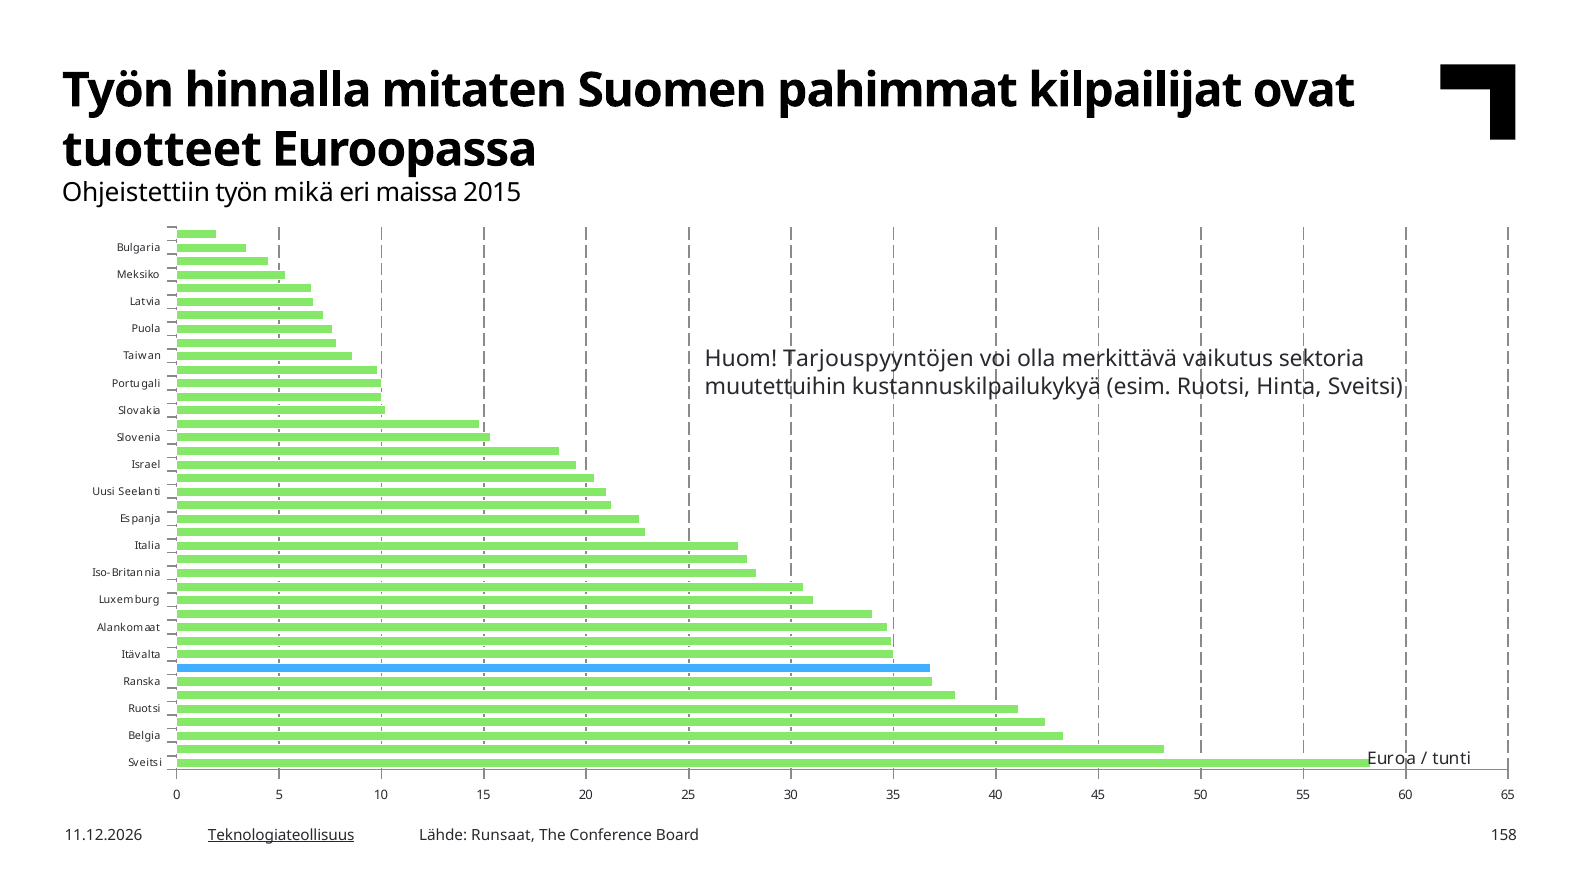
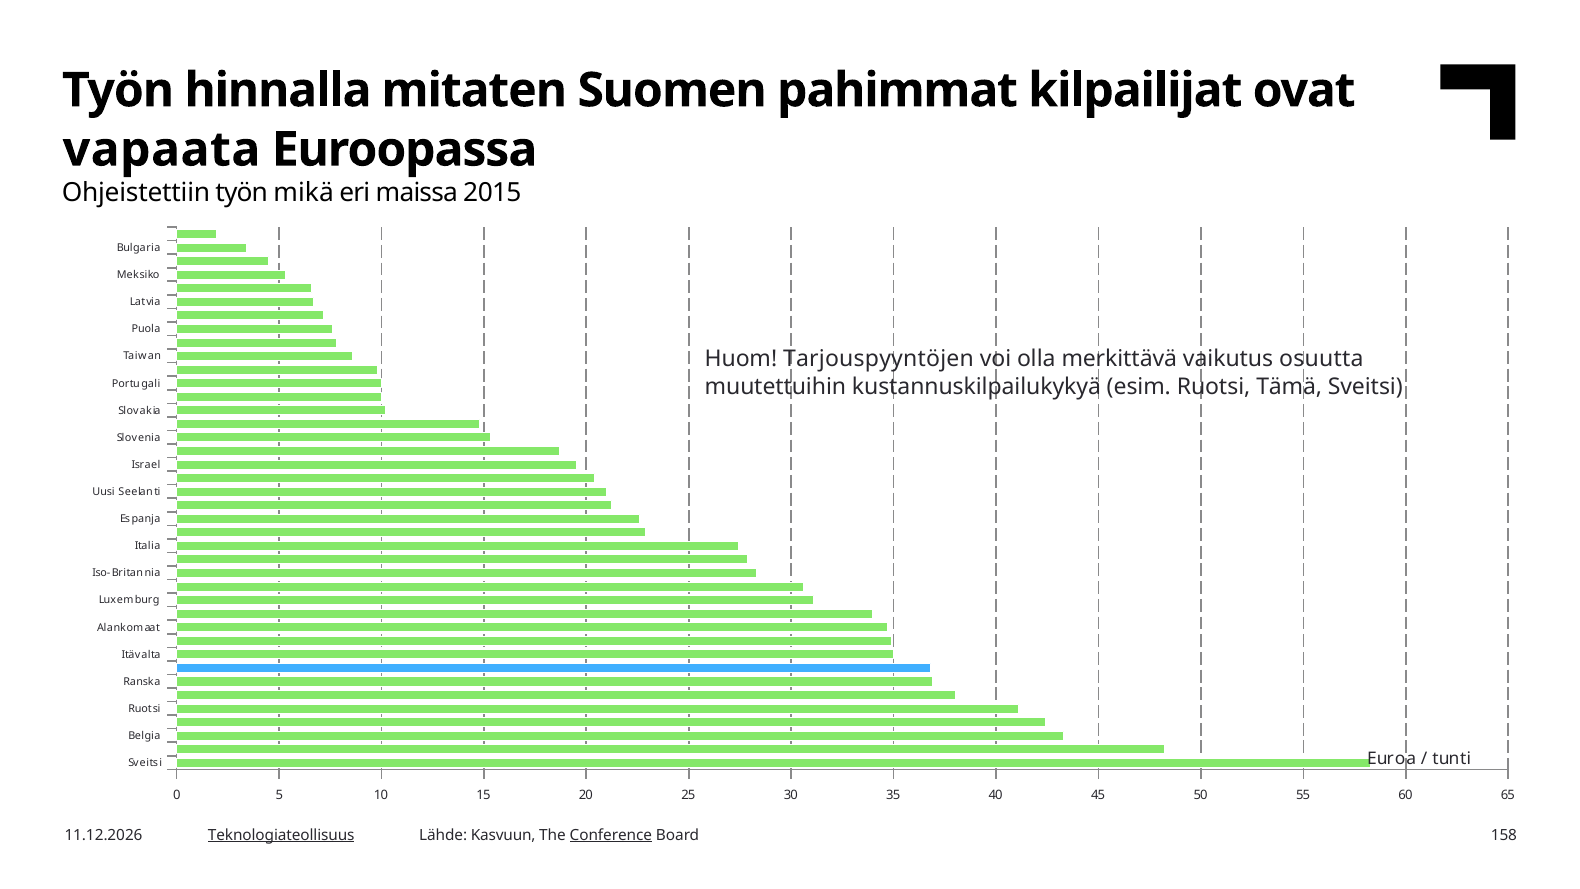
tuotteet: tuotteet -> vapaata (161, 150)
sektoria: sektoria -> osuutta (1321, 359)
Hinta: Hinta -> Tämä (1289, 387)
Runsaat: Runsaat -> Kasvuun (503, 835)
Conference underline: none -> present (611, 835)
